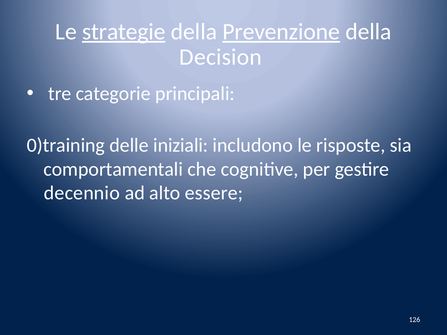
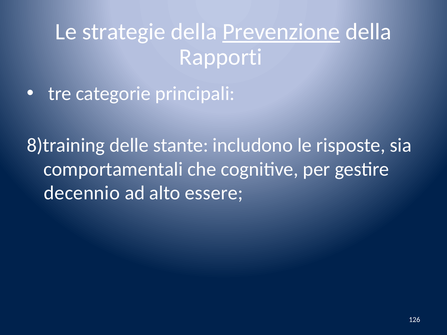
strategie underline: present -> none (124, 32)
Decision: Decision -> Rapporti (221, 57)
0)training: 0)training -> 8)training (66, 145)
iniziali: iniziali -> stante (181, 145)
